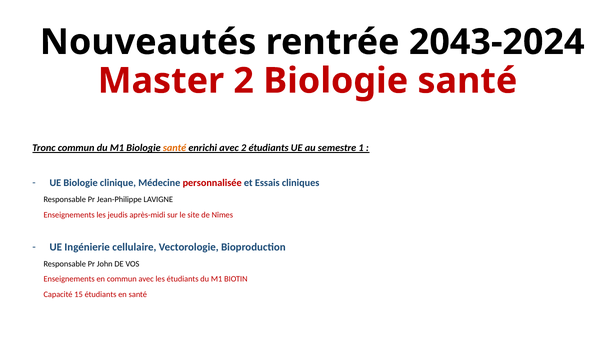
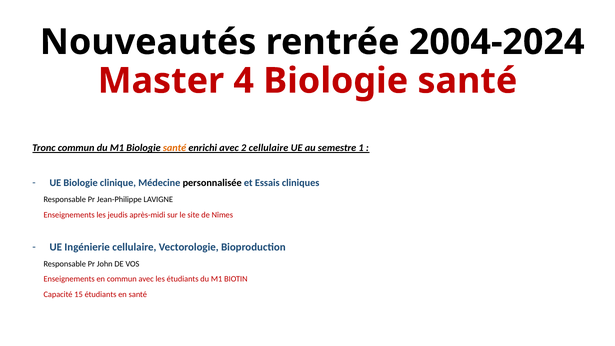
2043-2024: 2043-2024 -> 2004-2024 (497, 42)
Master 2: 2 -> 4 (244, 81)
2 étudiants: étudiants -> cellulaire (269, 148)
personnalisée colour: red -> black (212, 183)
